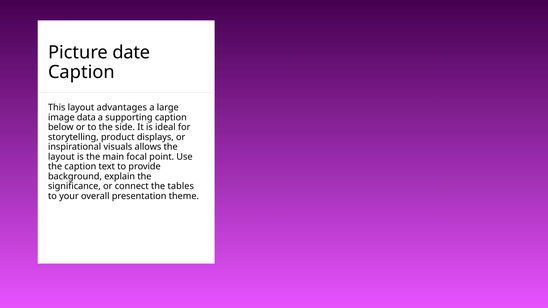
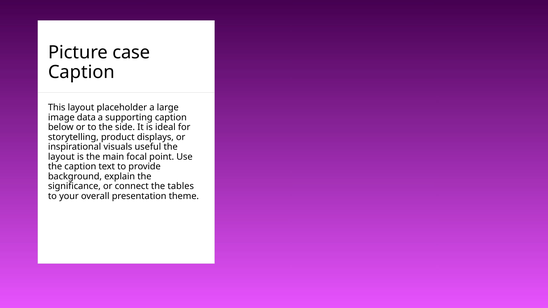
date: date -> case (131, 52)
advantages: advantages -> placeholder (122, 108)
allows: allows -> useful (148, 147)
